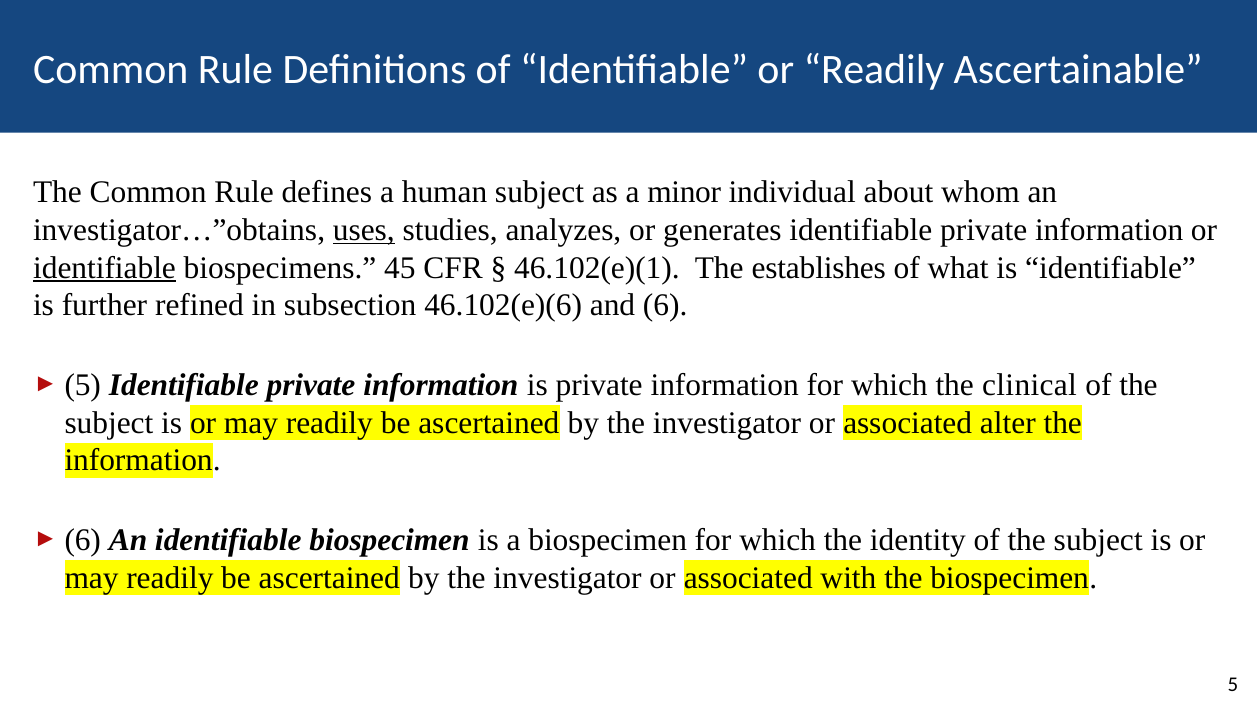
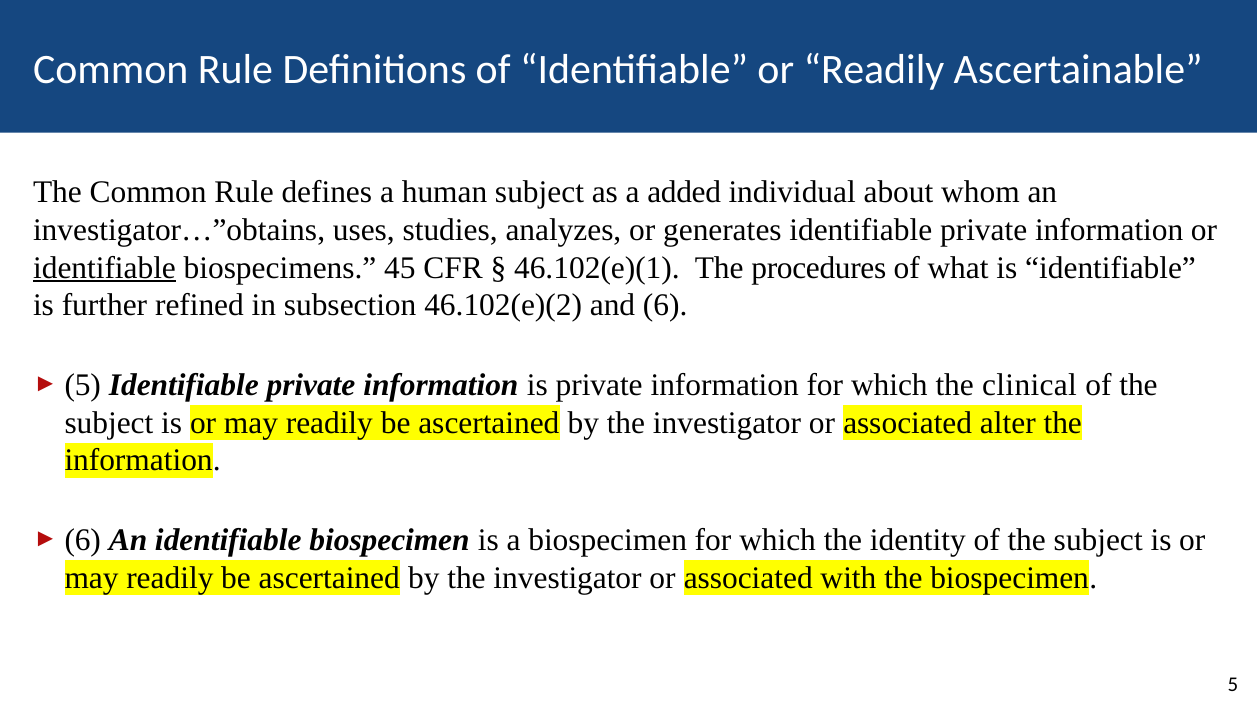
minor: minor -> added (684, 192)
uses underline: present -> none (364, 230)
establishes: establishes -> procedures (819, 268)
46.102(e)(6: 46.102(e)(6 -> 46.102(e)(2 (503, 305)
